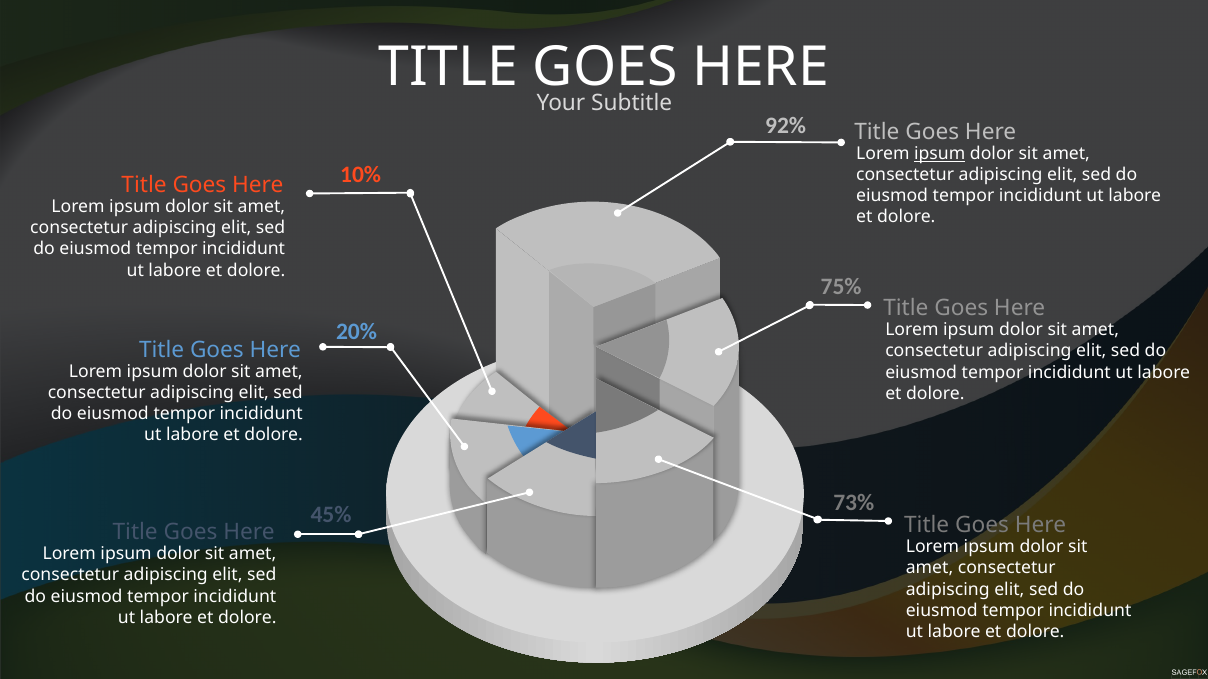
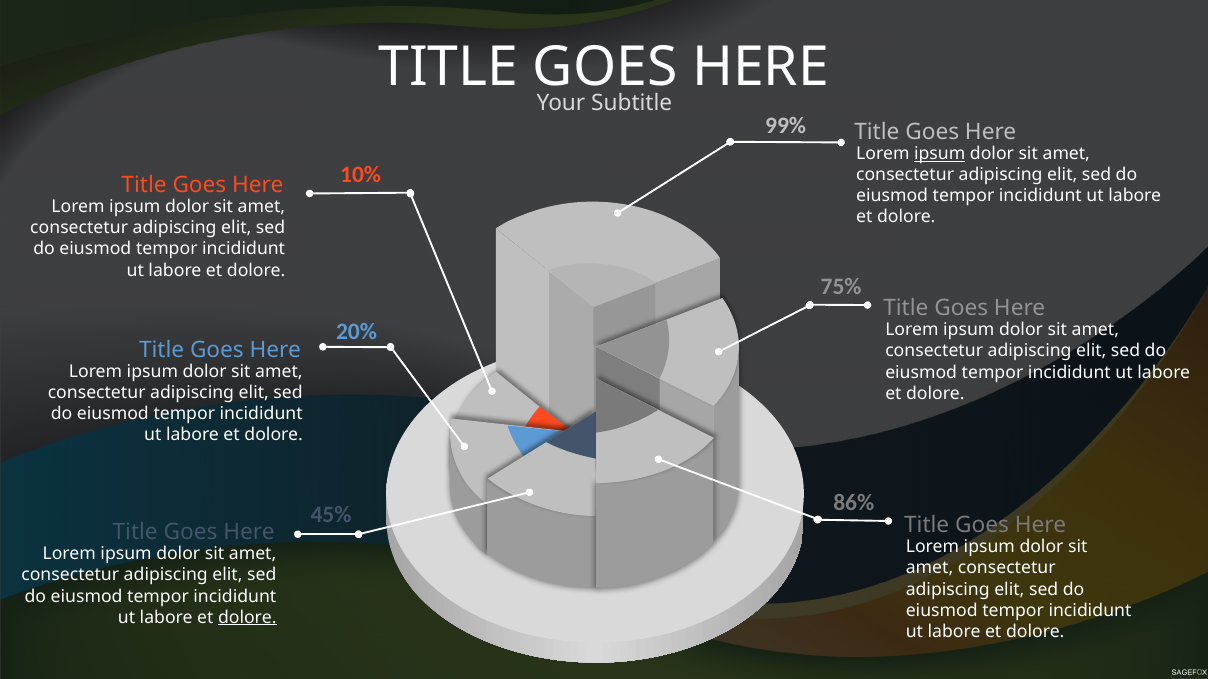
92%: 92% -> 99% (786, 126)
73%: 73% -> 86% (854, 503)
dolore underline: none -> present (247, 618)
